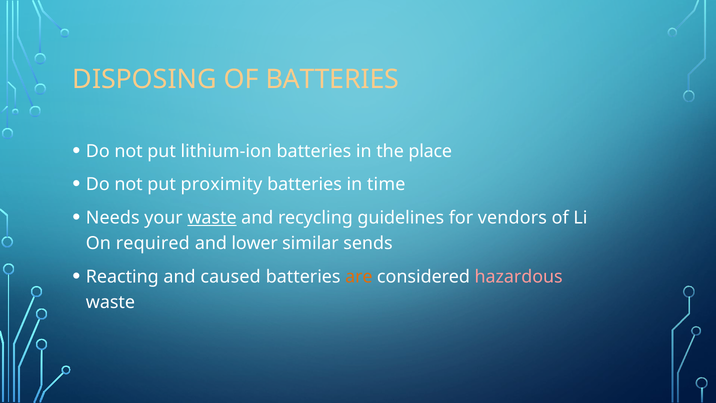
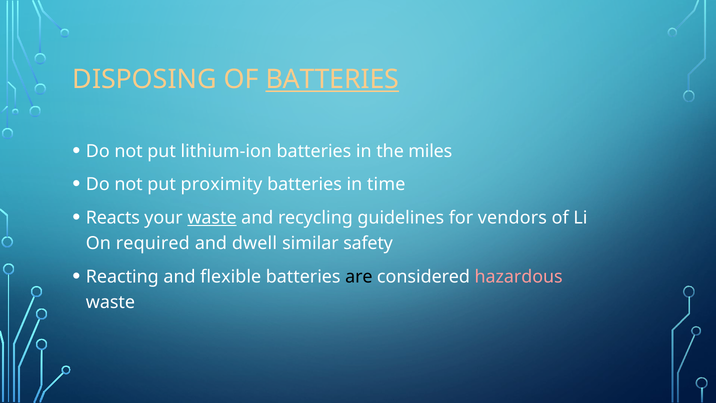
BATTERIES underline: none -> present (332, 80)
place: place -> miles (430, 151)
Needs: Needs -> Reacts (113, 218)
lower: lower -> dwell (254, 243)
sends: sends -> safety (368, 243)
caused: caused -> flexible (231, 277)
are colour: orange -> black (359, 277)
